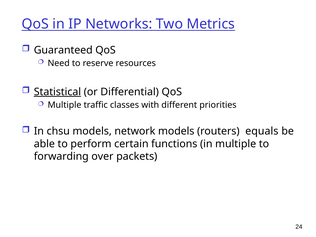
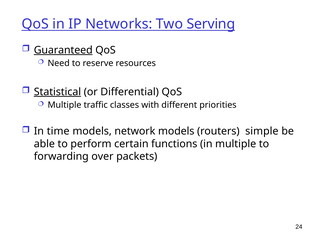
Metrics: Metrics -> Serving (211, 24)
Guaranteed underline: none -> present (63, 50)
chsu: chsu -> time (58, 131)
equals: equals -> simple (262, 131)
